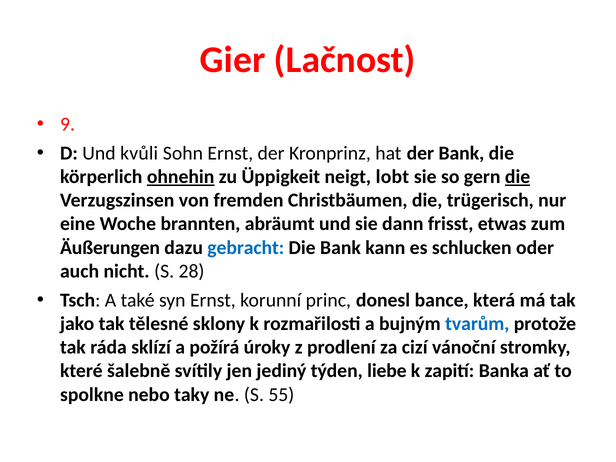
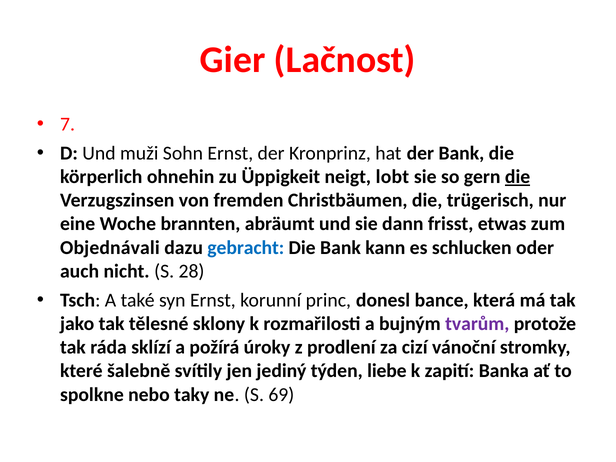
9: 9 -> 7 (68, 124)
kvůli: kvůli -> muži (139, 153)
ohnehin underline: present -> none (181, 177)
Äußerungen: Äußerungen -> Objednávali (110, 248)
tvarům colour: blue -> purple (477, 324)
55: 55 -> 69 (281, 395)
